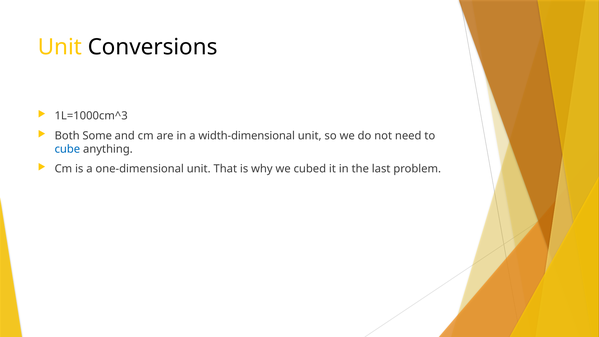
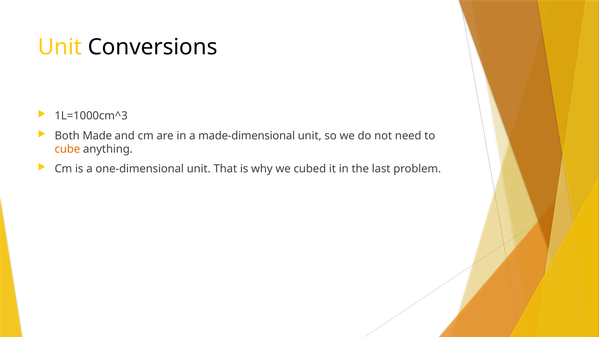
Some: Some -> Made (97, 136)
width-dimensional: width-dimensional -> made-dimensional (247, 136)
cube colour: blue -> orange (67, 149)
